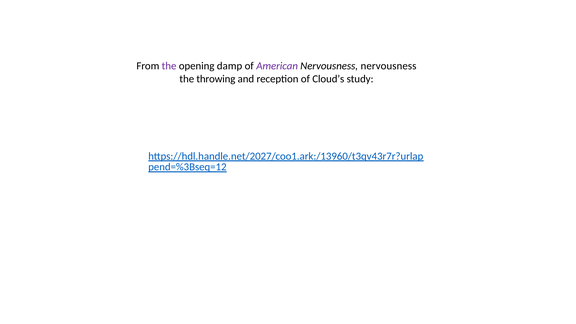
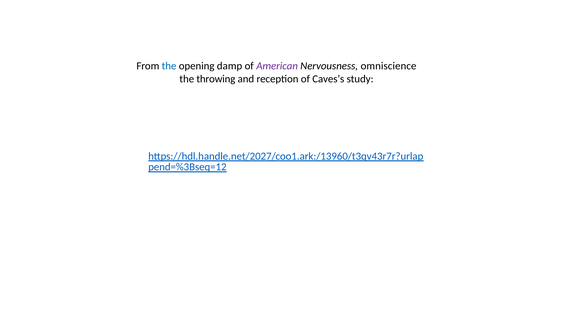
the colour: purple -> blue (169, 66)
Nervousness nervousness: nervousness -> omniscience (389, 66)
Cloud’s: Cloud’s -> Caves’s (328, 79)
